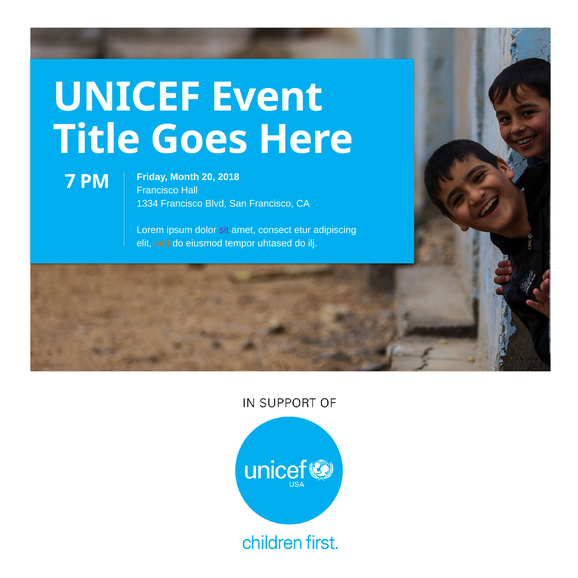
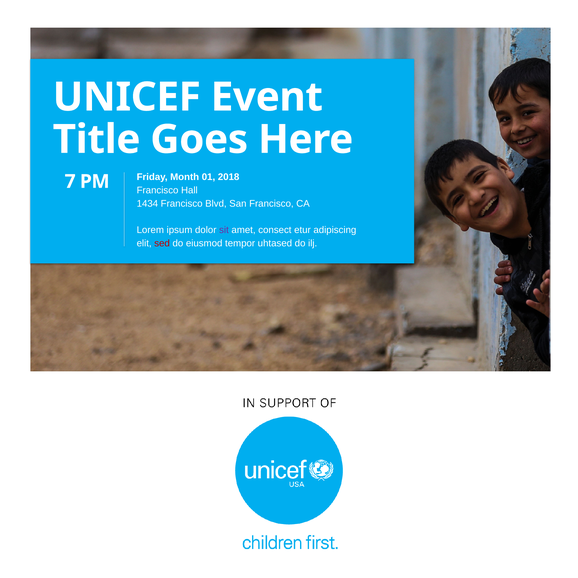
20: 20 -> 01 (208, 177)
1334: 1334 -> 1434 (147, 204)
sed colour: orange -> red (162, 243)
